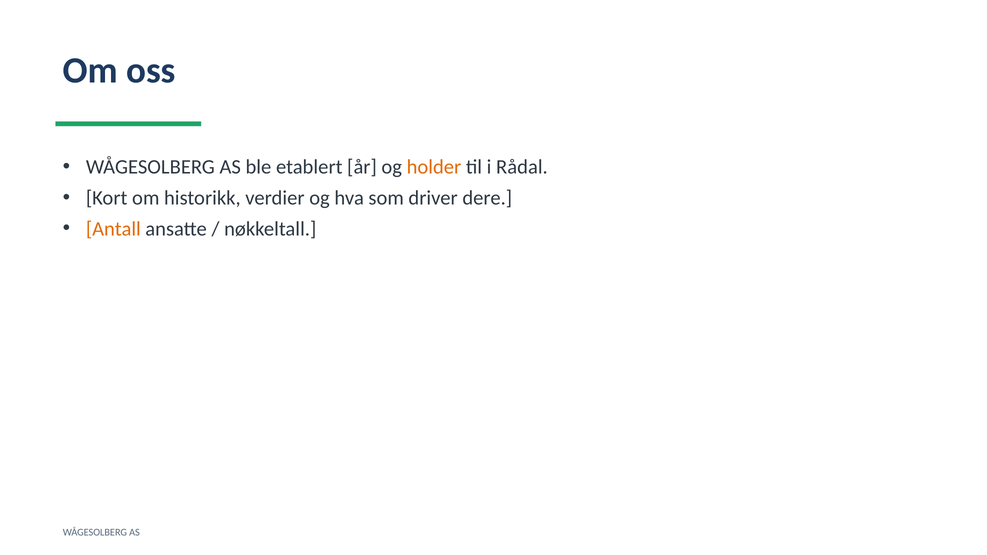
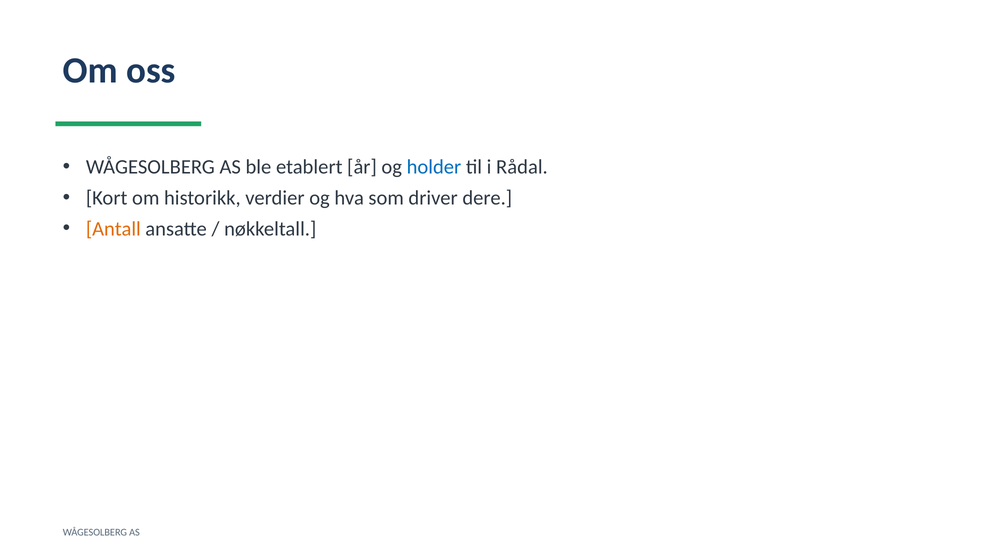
holder colour: orange -> blue (434, 167)
